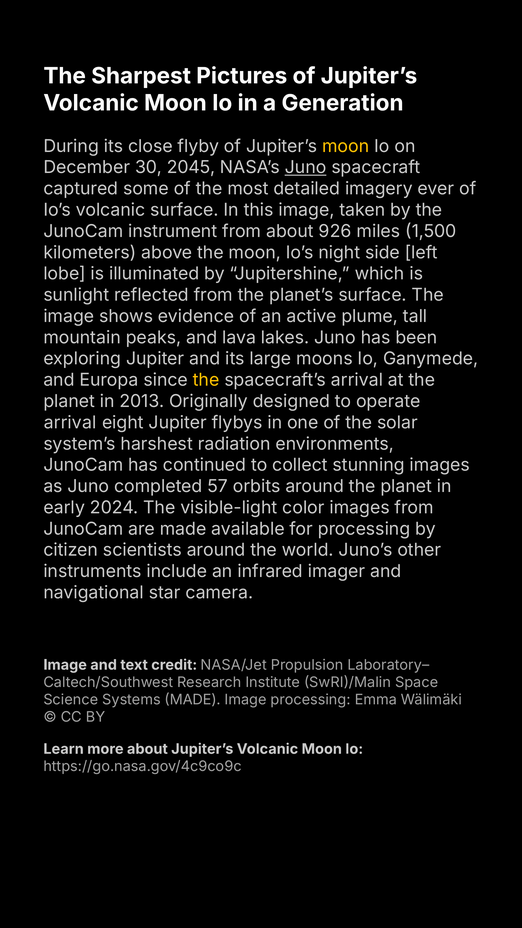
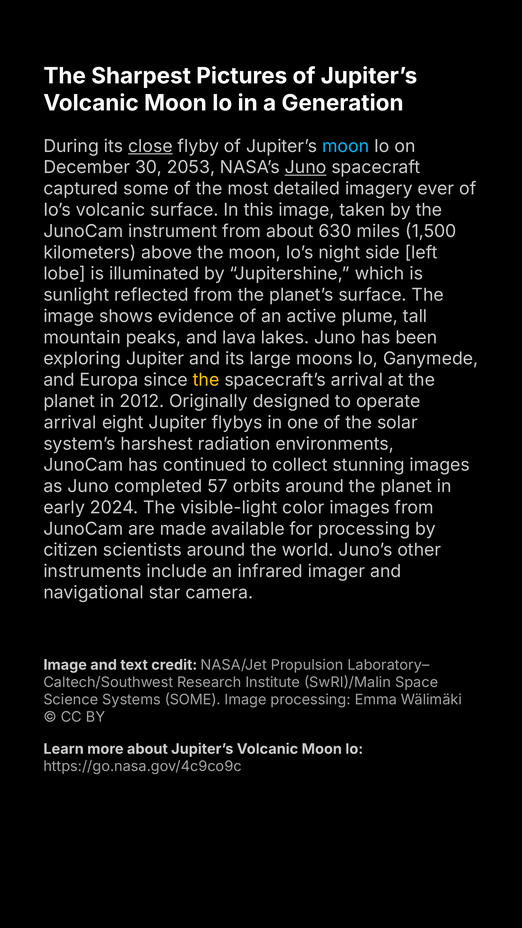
close underline: none -> present (150, 146)
moon colour: yellow -> light blue (346, 146)
2045: 2045 -> 2053 (191, 167)
926: 926 -> 630 (335, 231)
2013: 2013 -> 2012 (142, 401)
Systems MADE: MADE -> SOME (193, 700)
